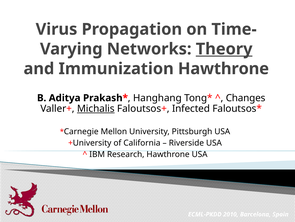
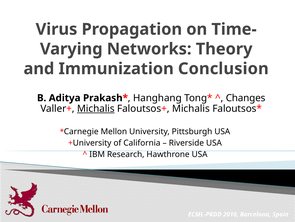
Theory underline: present -> none (224, 49)
Immunization Hawthrone: Hawthrone -> Conclusion (223, 69)
Faloutsos+ Infected: Infected -> Michalis (191, 108)
